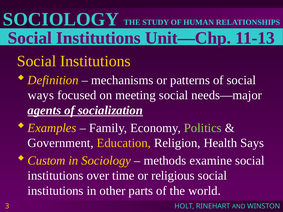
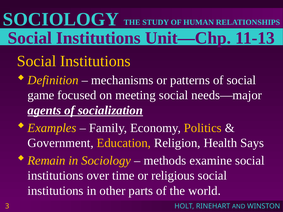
ways: ways -> game (41, 95)
Politics colour: light green -> yellow (203, 128)
Custom: Custom -> Remain (47, 161)
